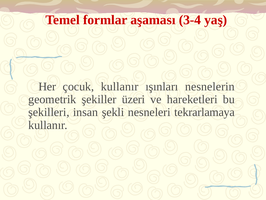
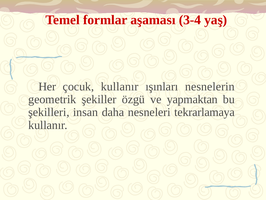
üzeri: üzeri -> özgü (133, 99)
hareketleri: hareketleri -> yapmaktan (192, 99)
şekli: şekli -> daha (113, 112)
